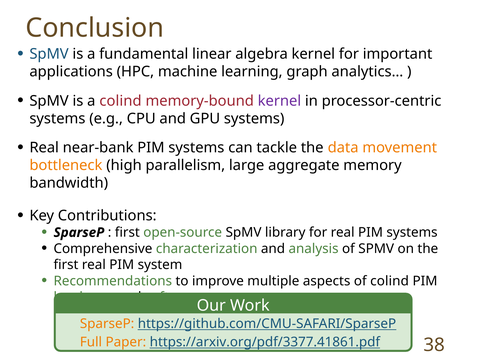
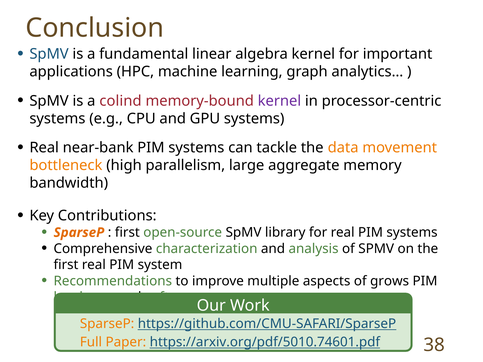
SparseP colour: black -> orange (79, 233)
of colind: colind -> grows (390, 281)
https://arxiv.org/pdf/3377.41861.pdf: https://arxiv.org/pdf/3377.41861.pdf -> https://arxiv.org/pdf/5010.74601.pdf (265, 342)
